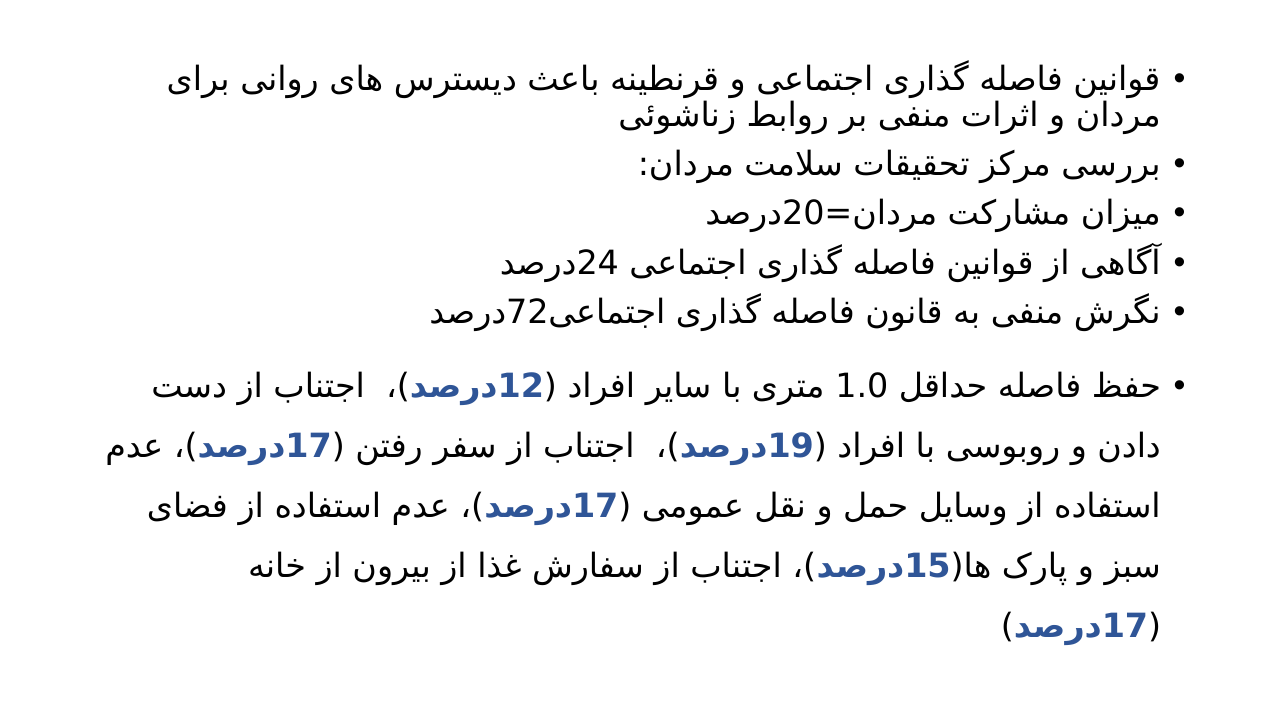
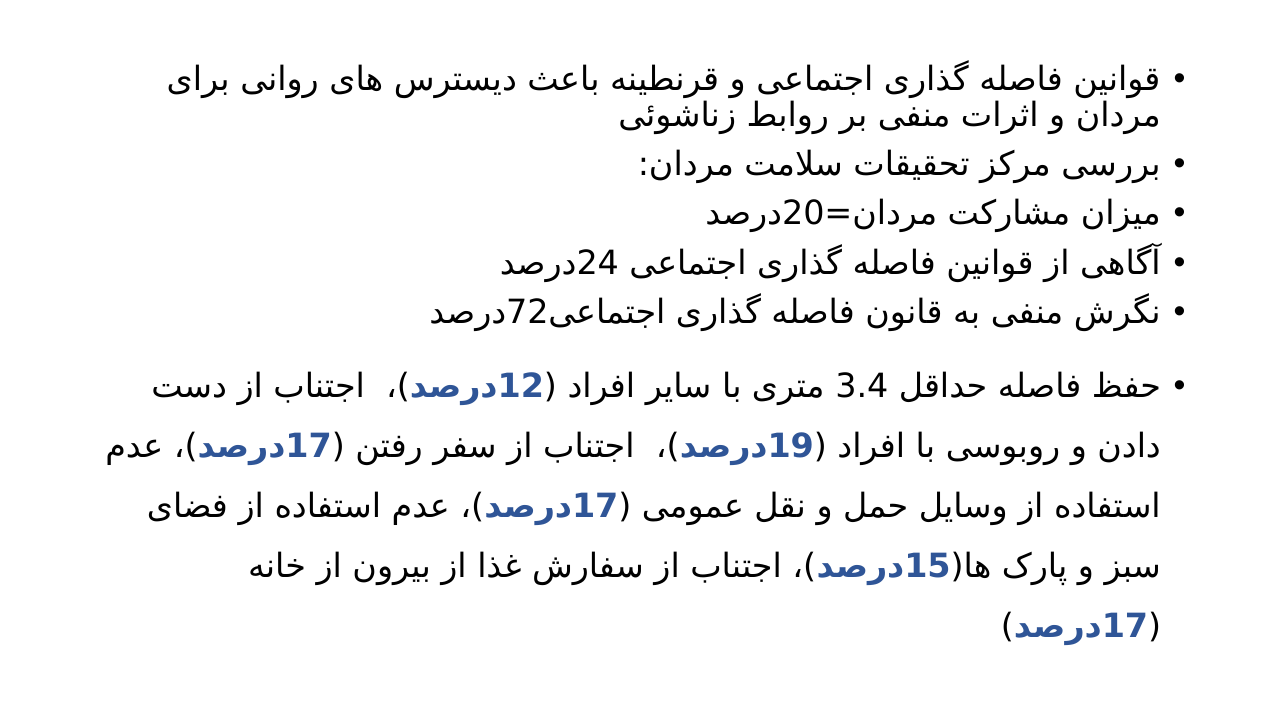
1.0: 1.0 -> 3.4 (862, 387)
